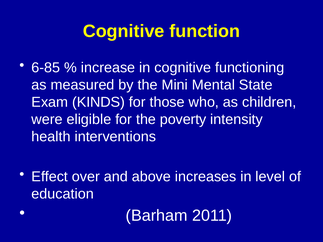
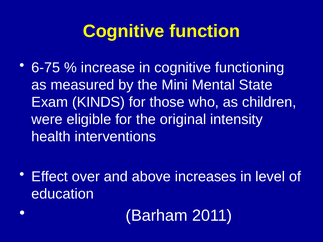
6-85: 6-85 -> 6-75 (46, 68)
poverty: poverty -> original (183, 119)
